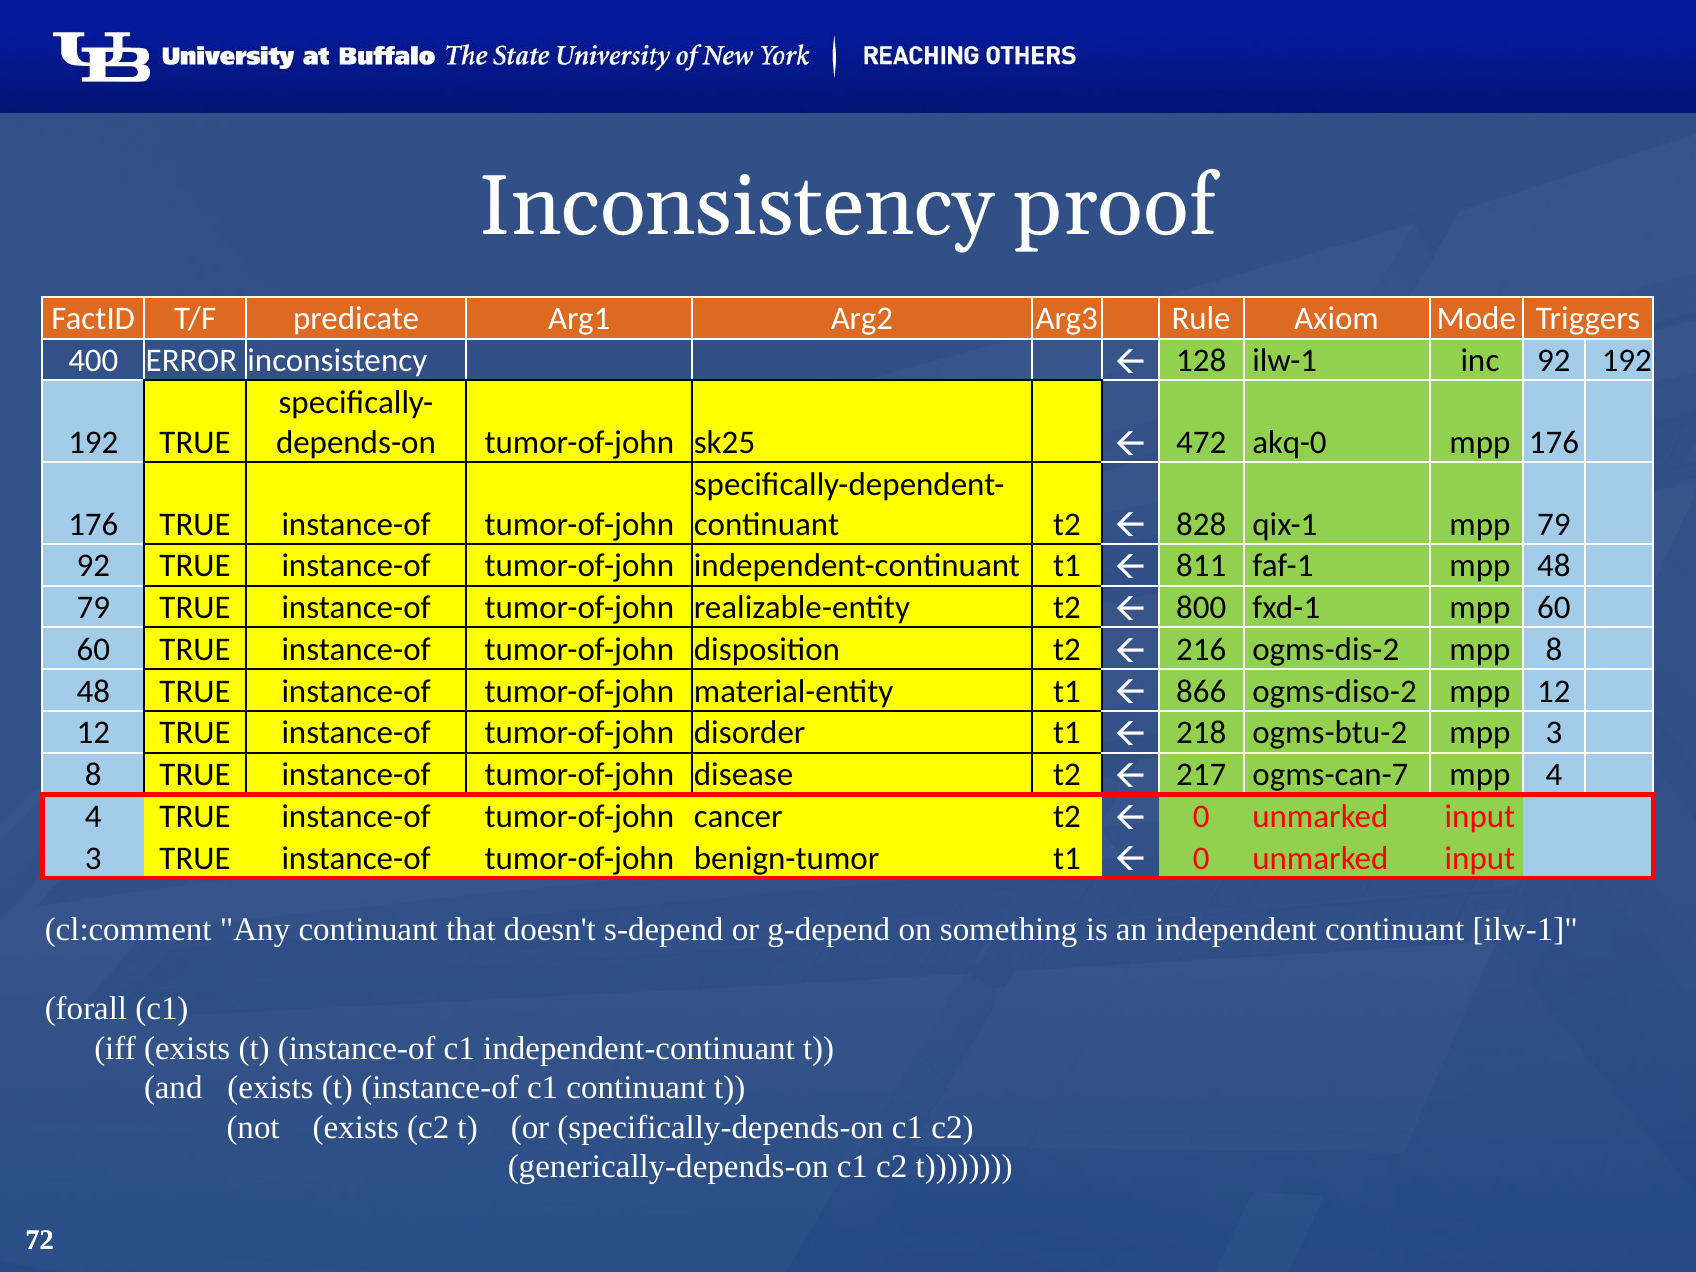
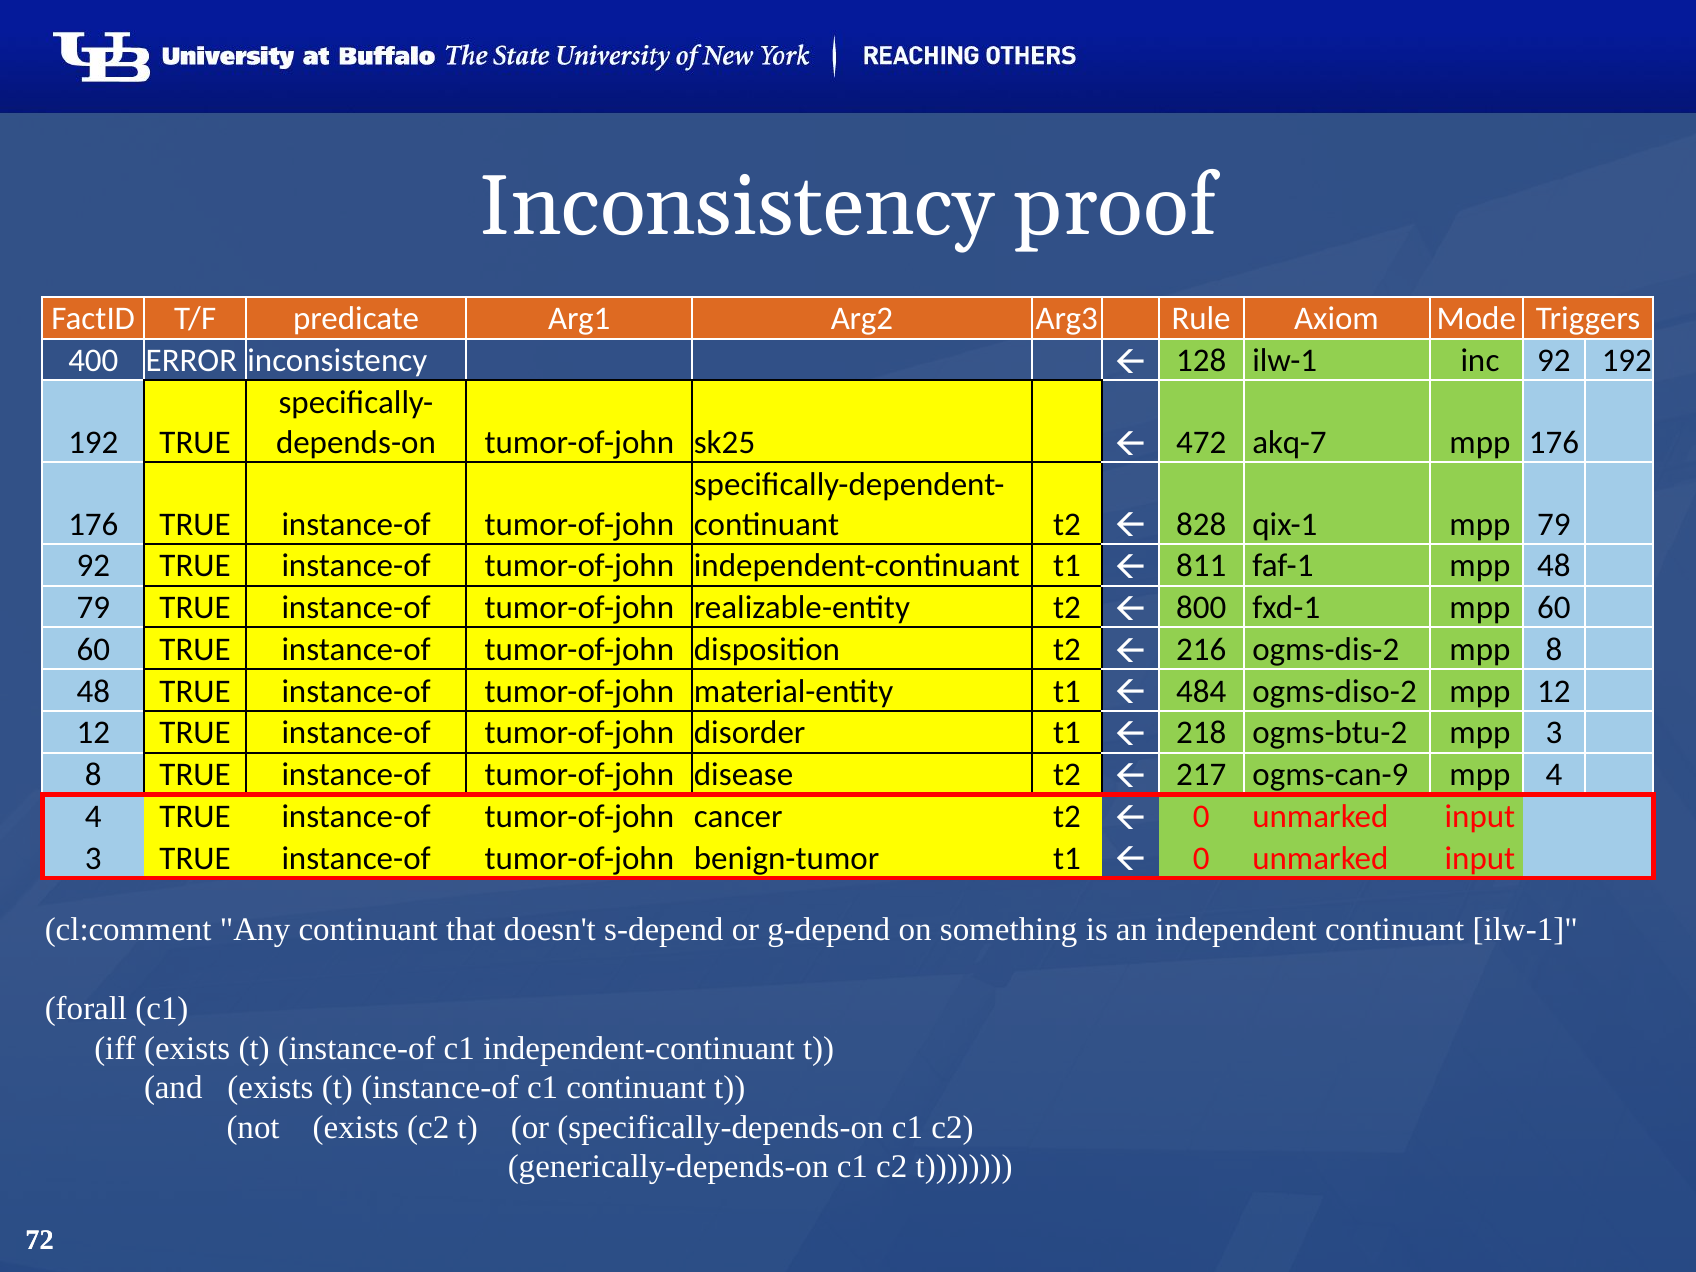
akq-0: akq-0 -> akq-7 (1290, 442)
866: 866 -> 484 (1201, 691)
ogms-can-7: ogms-can-7 -> ogms-can-9 (1330, 775)
